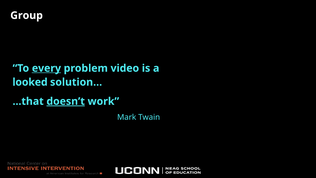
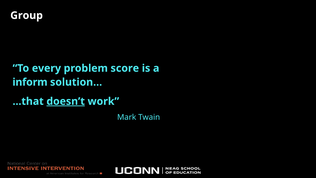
every underline: present -> none (46, 68)
video: video -> score (125, 68)
looked: looked -> inform (30, 82)
